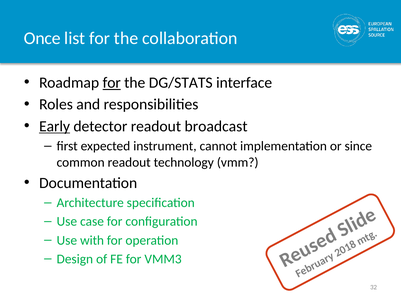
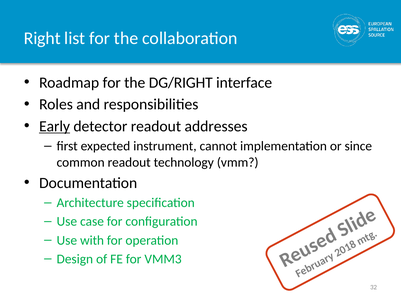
Once: Once -> Right (42, 38)
for underline: present -> none (112, 83)
DG/STATS: DG/STATS -> DG/RIGHT (181, 83)
broadcast: broadcast -> addresses (216, 126)
